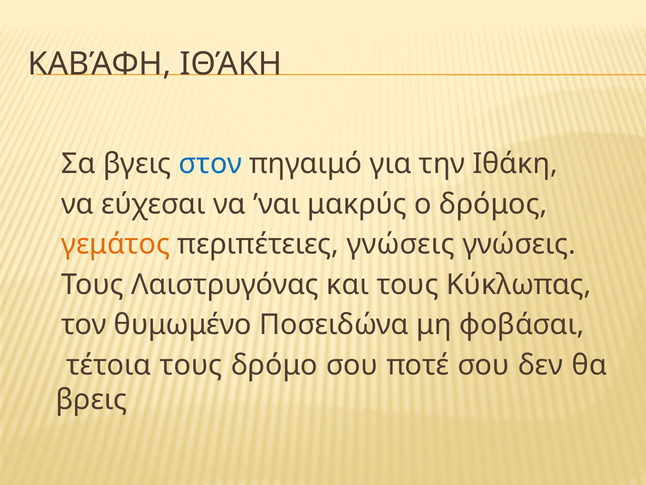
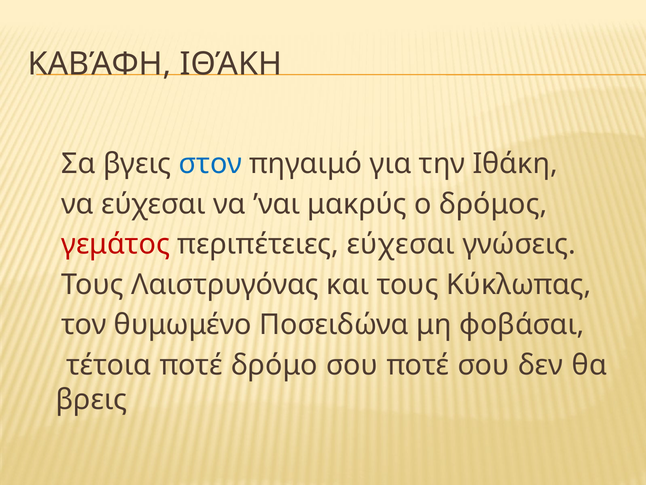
γεμάτος colour: orange -> red (116, 244)
περιπέτειες γνώσεις: γνώσεις -> εύχεσαι (401, 244)
τέτοια τους: τους -> ποτέ (191, 365)
